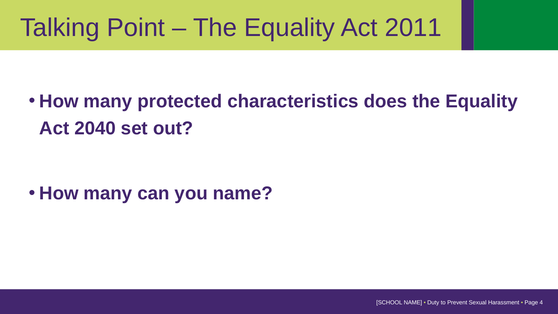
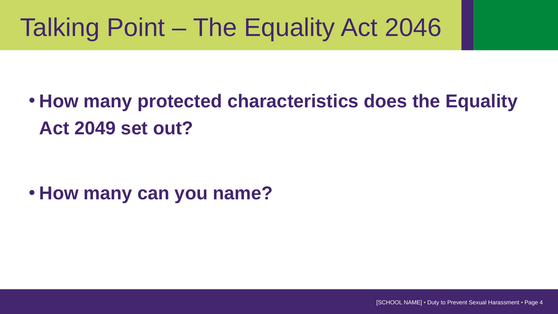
2011: 2011 -> 2046 (413, 28)
2040: 2040 -> 2049 (95, 128)
